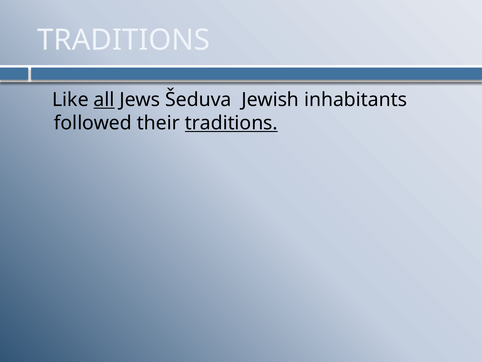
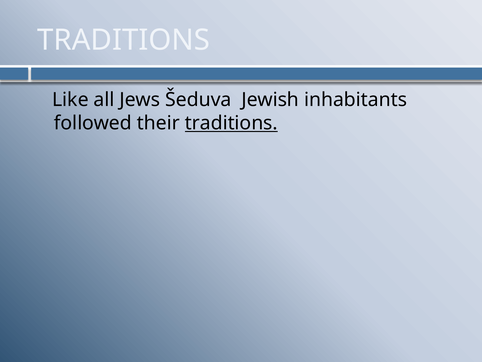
all underline: present -> none (104, 100)
